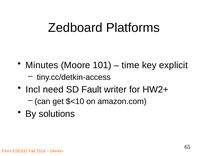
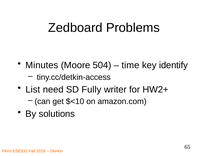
Platforms: Platforms -> Problems (133, 28)
101: 101 -> 504 (102, 65)
explicit: explicit -> identify (173, 65)
Incl: Incl -> List (33, 90)
Fault: Fault -> Fully (91, 90)
